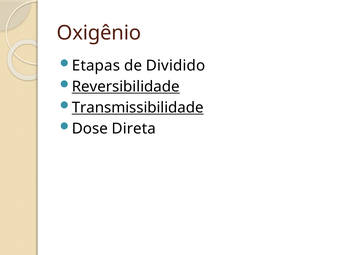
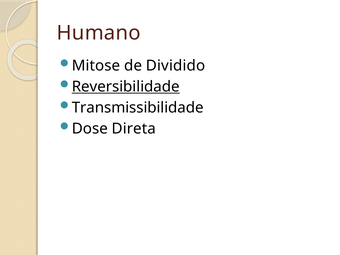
Oxigênio: Oxigênio -> Humano (99, 33)
Etapas: Etapas -> Mitose (96, 66)
Transmissibilidade underline: present -> none (138, 108)
